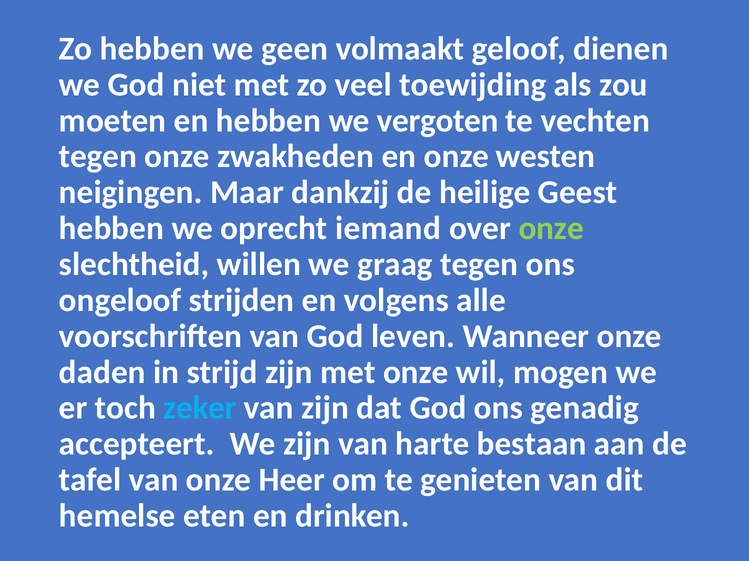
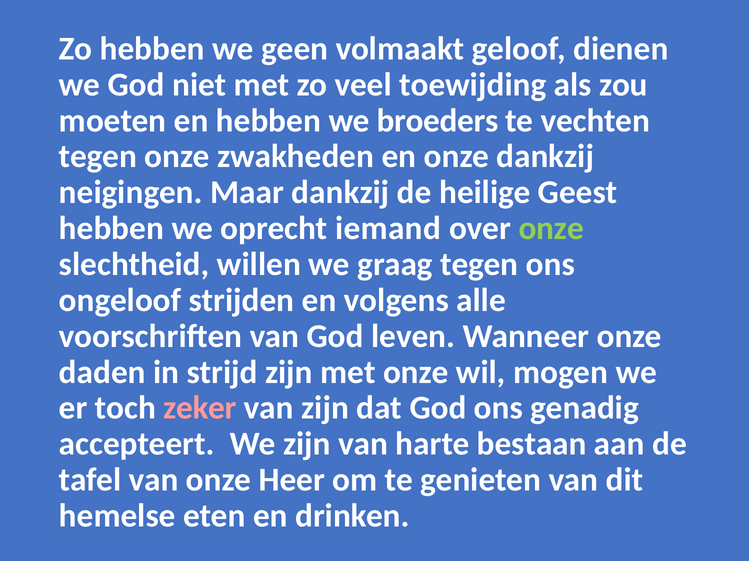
vergoten: vergoten -> broeders (438, 121)
onze westen: westen -> dankzij (545, 157)
zeker colour: light blue -> pink (200, 409)
